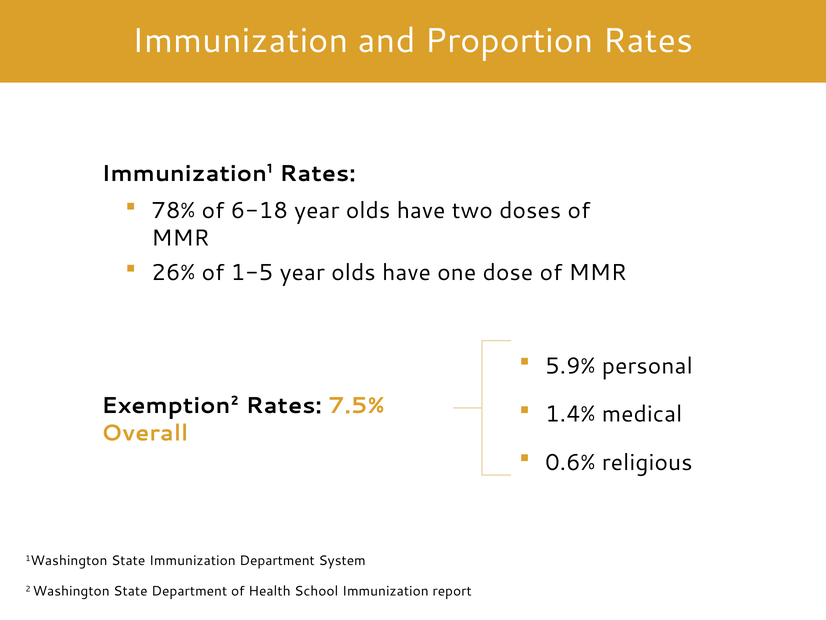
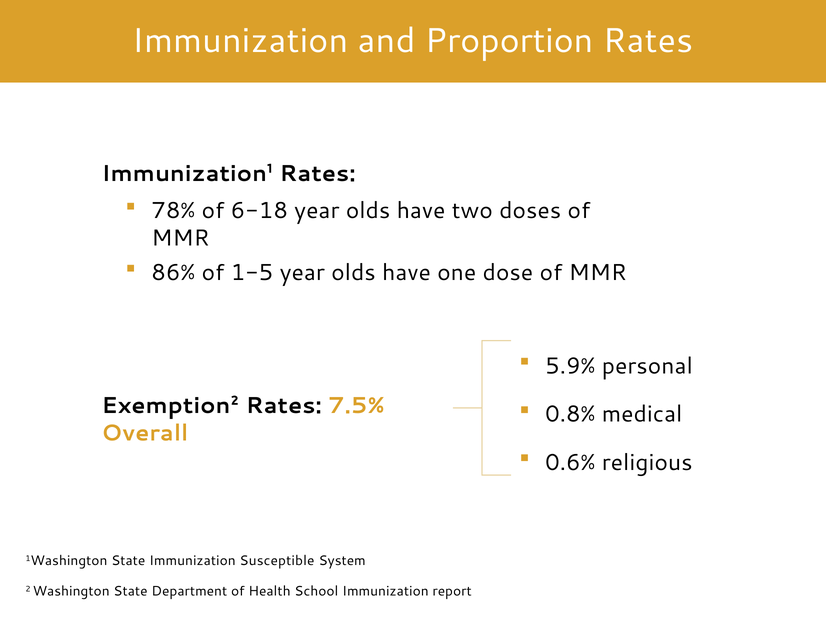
26%: 26% -> 86% (173, 273)
1.4%: 1.4% -> 0.8% (570, 414)
Immunization Department: Department -> Susceptible (277, 560)
